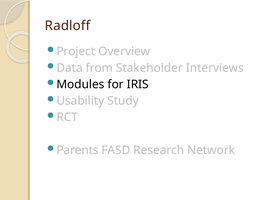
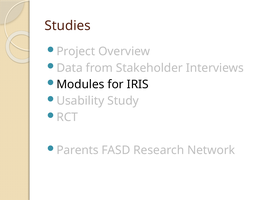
Radloff: Radloff -> Studies (68, 26)
